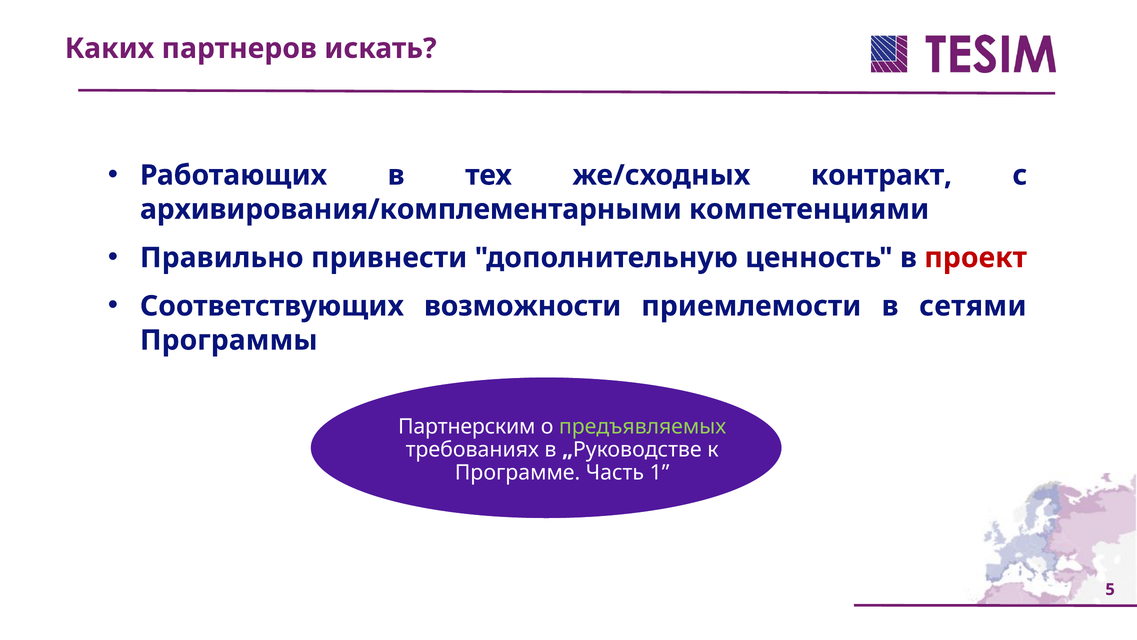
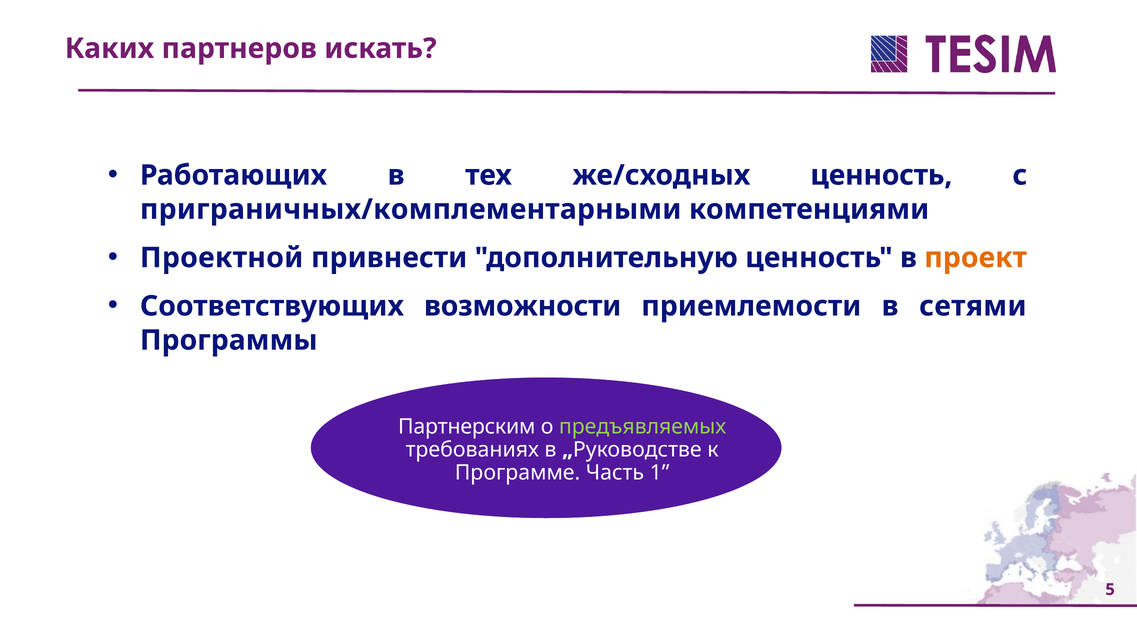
же/сходных контракт: контракт -> ценность (881, 175)
архивирования/комплементарными: архивирования/комплементарными -> приграничных/комплементарными (411, 209)
Правильно: Правильно -> Проектной (222, 258)
проект colour: red -> orange (976, 258)
